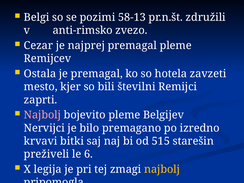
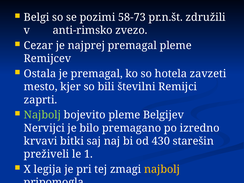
58-13: 58-13 -> 58-73 (132, 17)
Najbolj colour: pink -> light green (42, 115)
515: 515 -> 430 (161, 141)
6: 6 -> 1 (88, 154)
